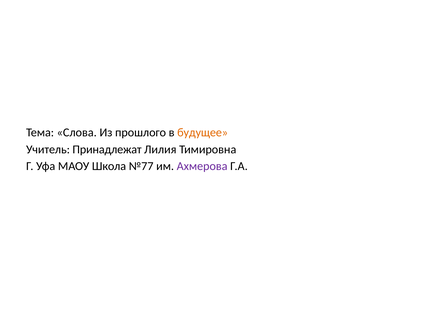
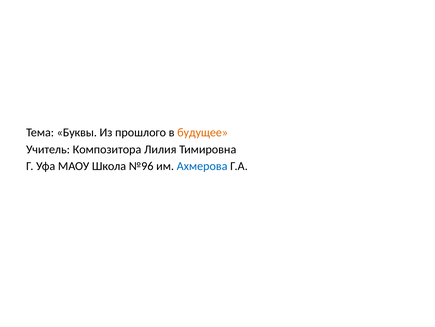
Слова: Слова -> Буквы (77, 132)
Принадлежат: Принадлежат -> Композитора (107, 149)
№77: №77 -> №96 (141, 166)
Ахмерова colour: purple -> blue (202, 166)
